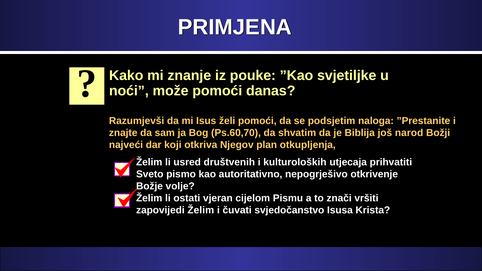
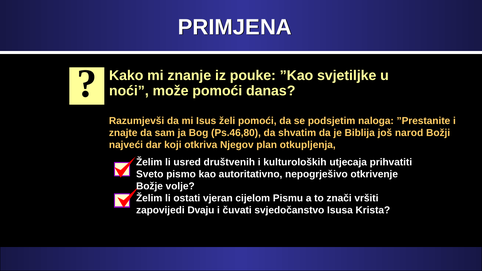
Ps.60,70: Ps.60,70 -> Ps.46,80 (236, 133)
zapovijedi Želim: Želim -> Dvaju (201, 210)
